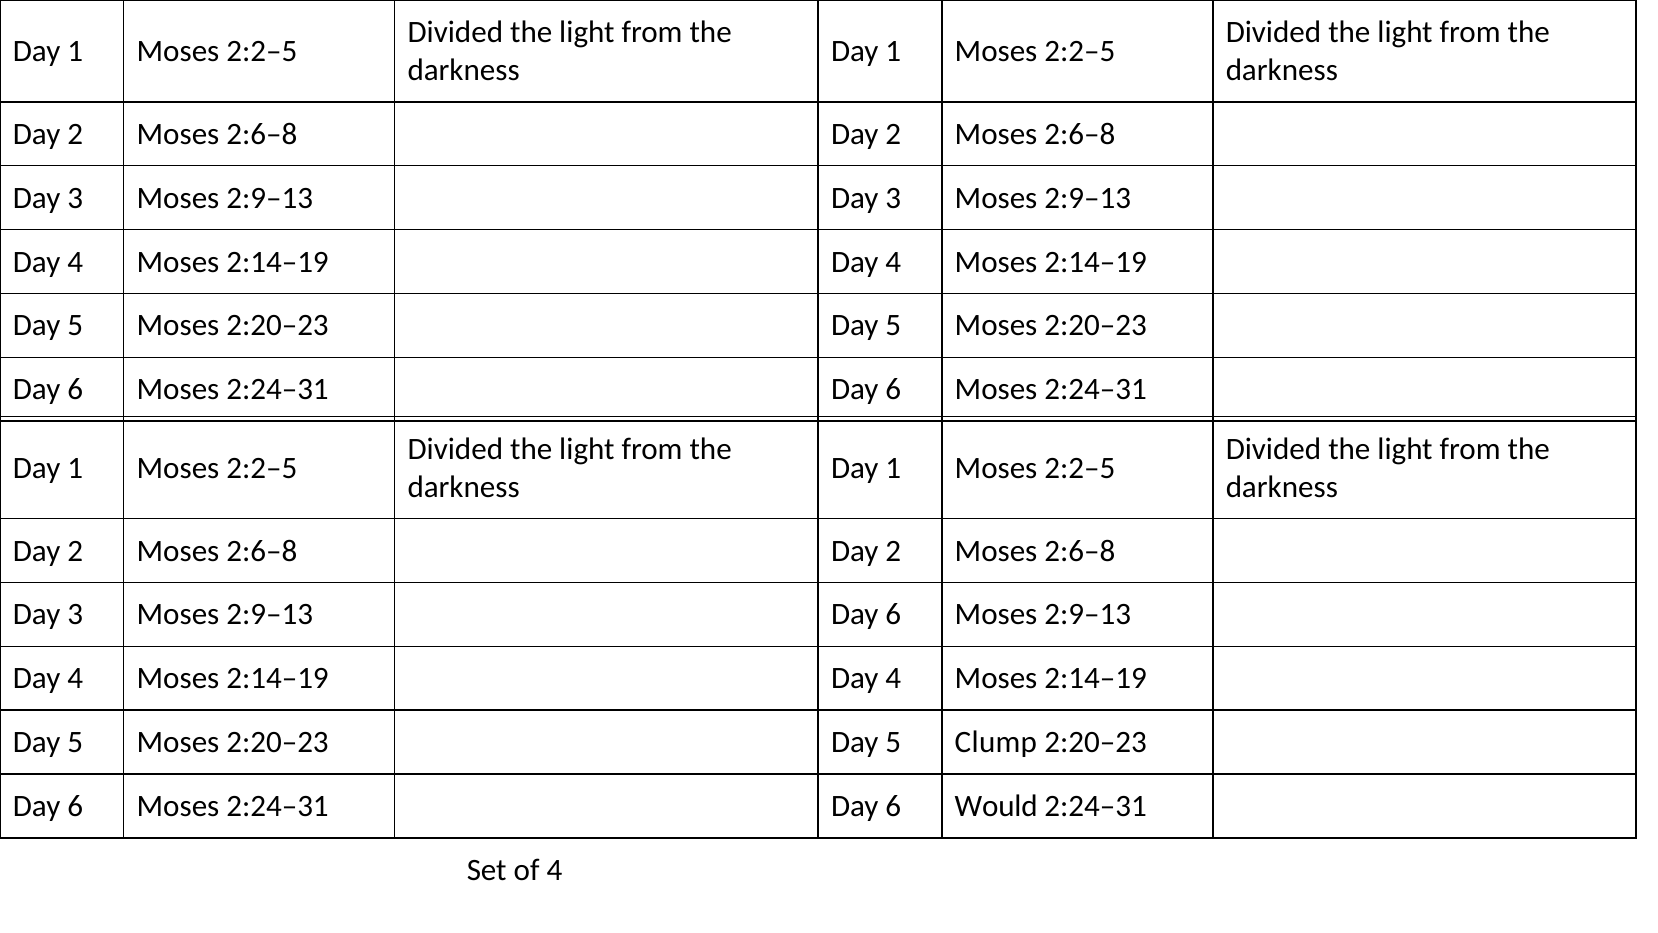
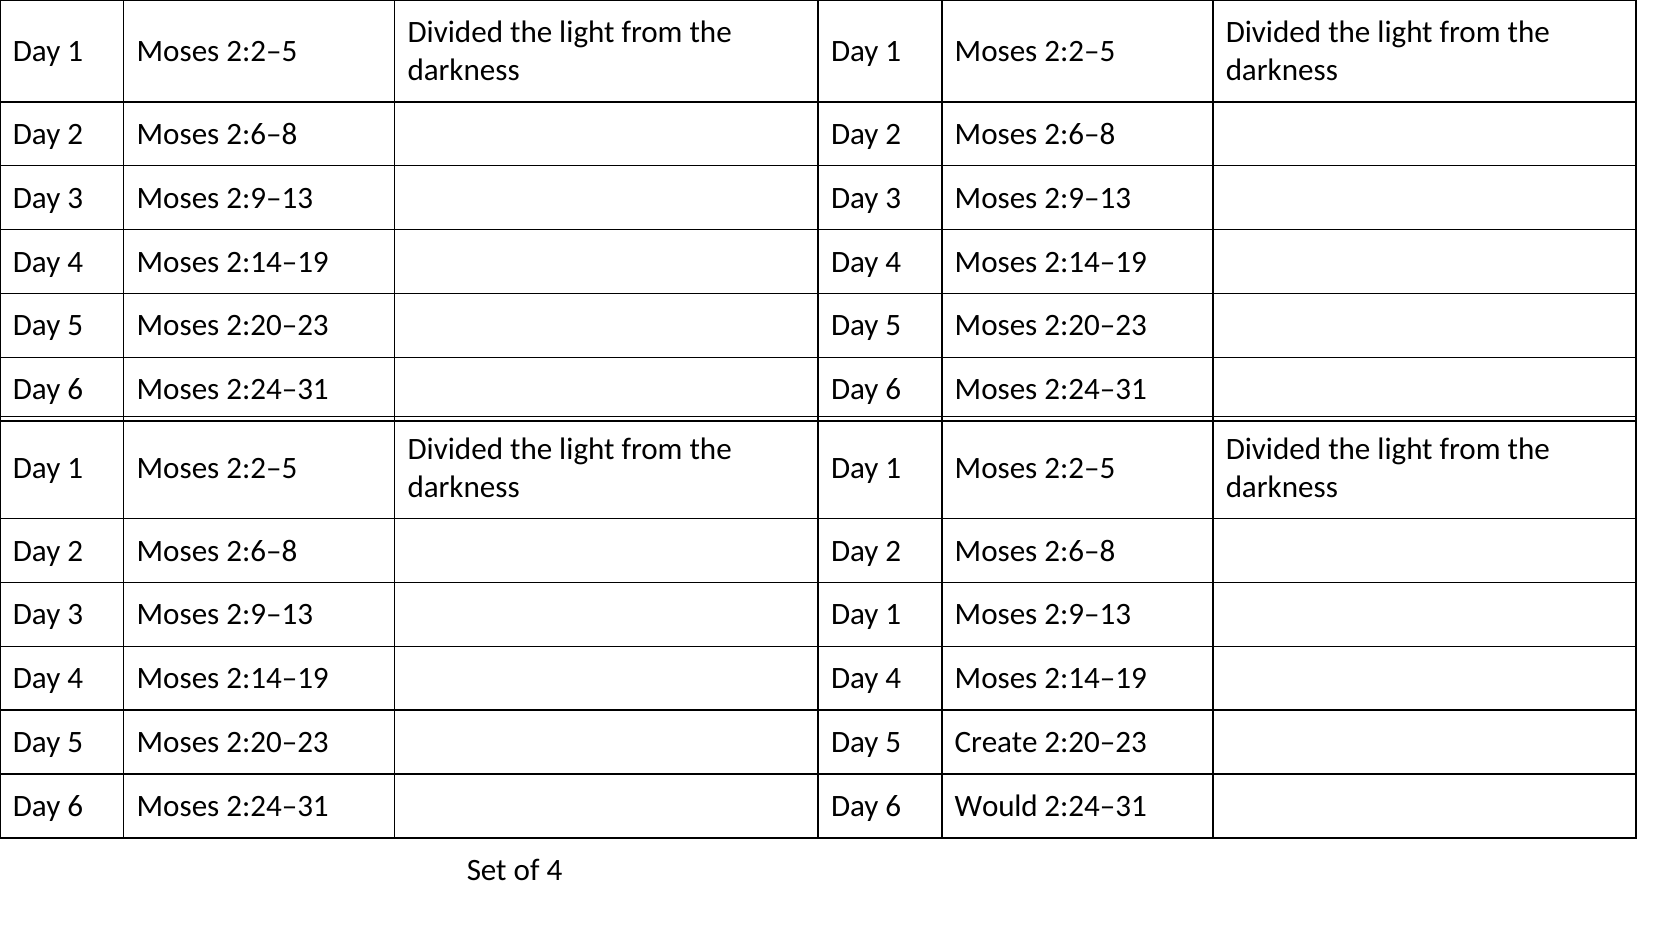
6: 6 -> 1 (893, 614)
Clump: Clump -> Create (996, 742)
